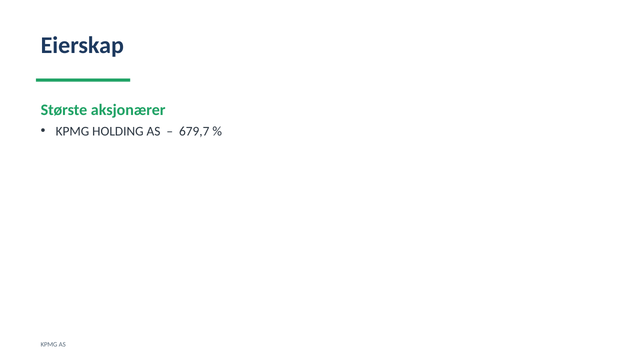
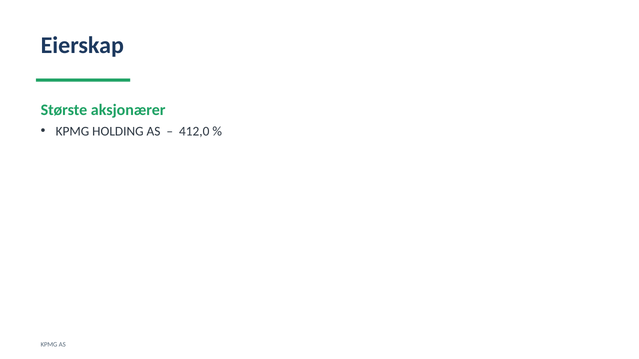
679,7: 679,7 -> 412,0 (194, 131)
